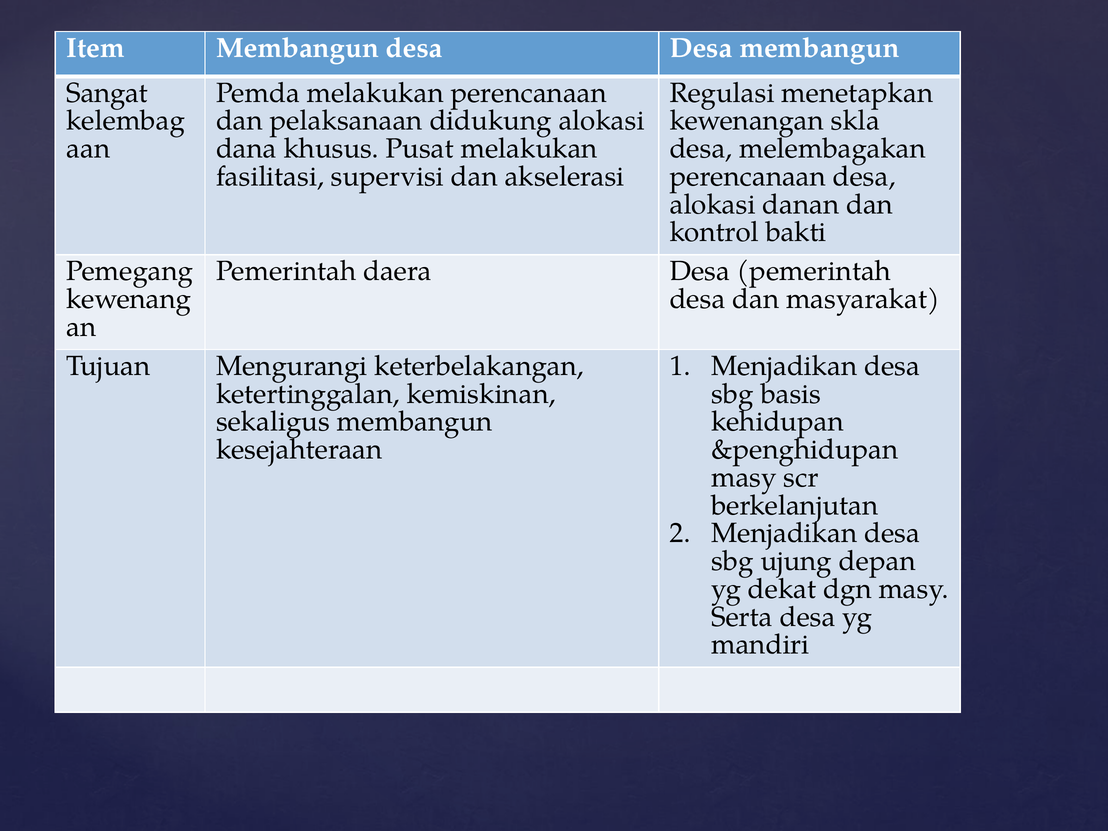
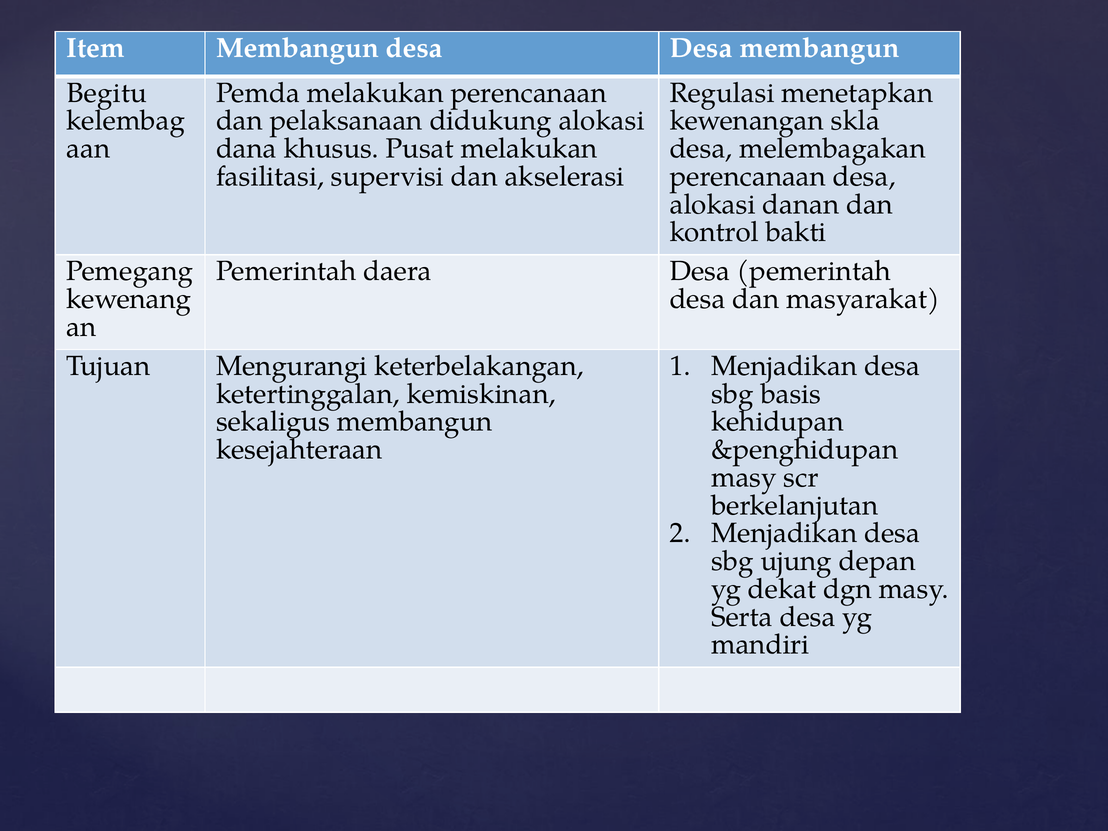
Sangat: Sangat -> Begitu (107, 93)
